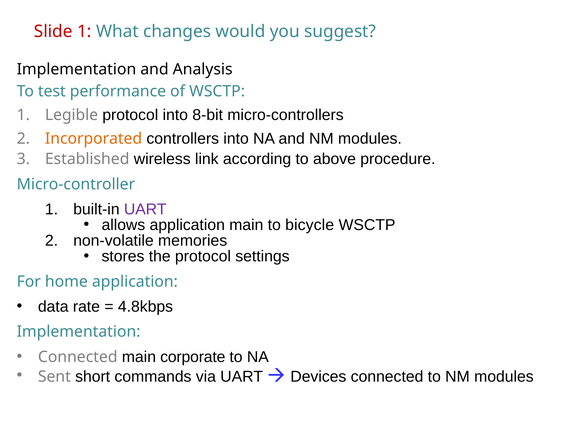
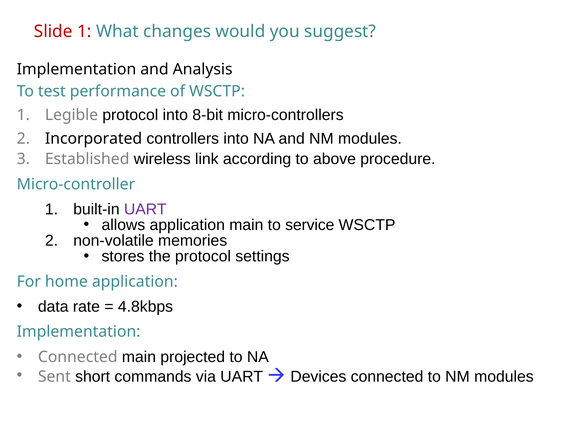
Incorporated colour: orange -> black (94, 139)
bicycle: bicycle -> service (310, 225)
corporate: corporate -> projected (193, 357)
